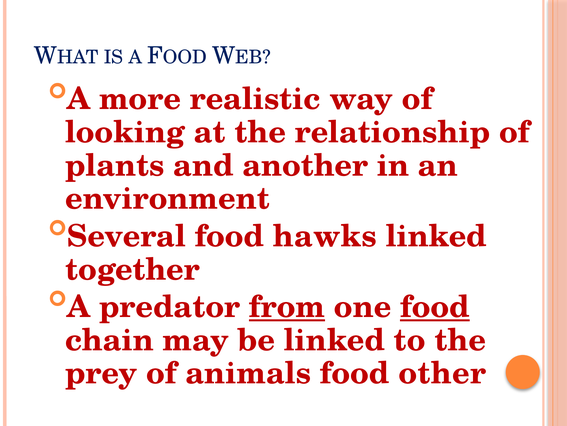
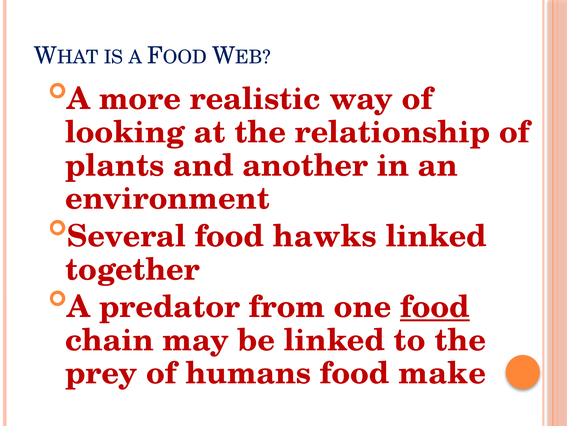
from underline: present -> none (287, 306)
animals: animals -> humans (248, 373)
other: other -> make (442, 373)
